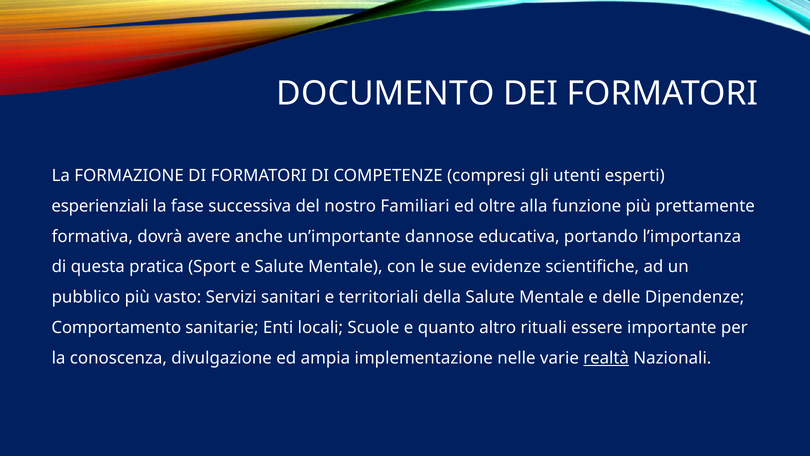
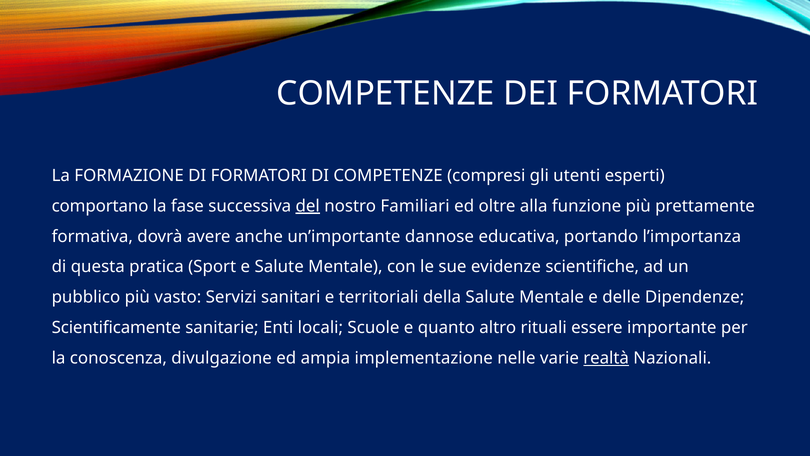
DOCUMENTO: DOCUMENTO -> COMPETENZE (386, 94)
esperienziali: esperienziali -> comportano (100, 206)
del underline: none -> present (308, 206)
Comportamento: Comportamento -> Scientificamente (116, 327)
